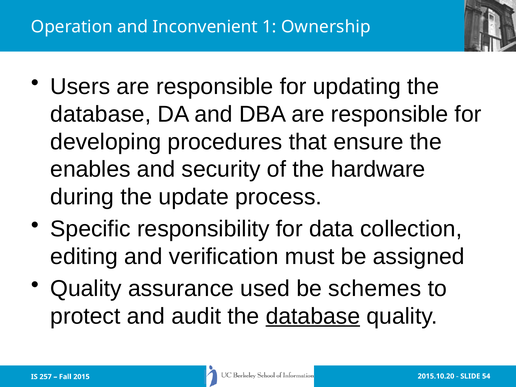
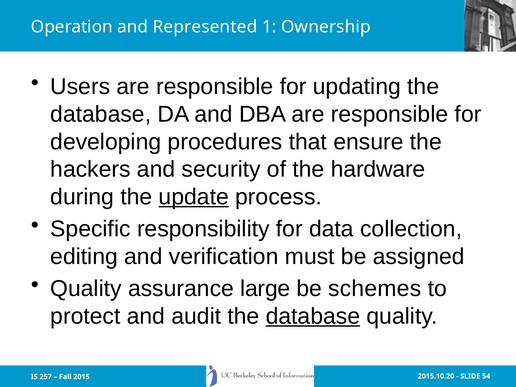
Inconvenient: Inconvenient -> Represented (205, 27)
enables: enables -> hackers (90, 169)
update underline: none -> present (194, 197)
used: used -> large (265, 289)
